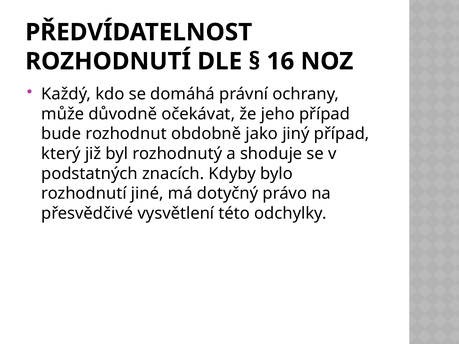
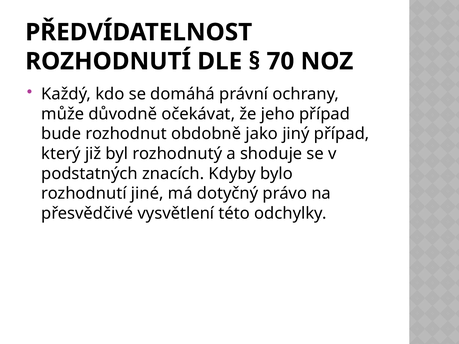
16: 16 -> 70 (280, 61)
